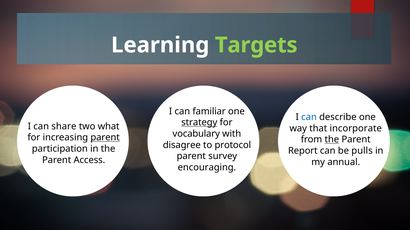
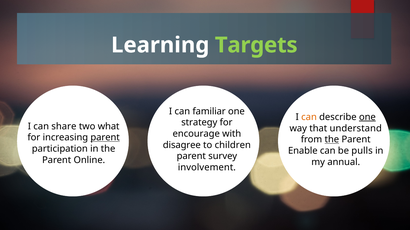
can colour: blue -> orange (309, 117)
one underline: none -> present (367, 117)
strategy underline: present -> none (199, 123)
incorporate: incorporate -> understand (356, 129)
vocabulary: vocabulary -> encourage (196, 134)
protocol: protocol -> children (233, 145)
Report: Report -> Enable (303, 151)
Access: Access -> Online (89, 160)
encouraging: encouraging -> involvement (207, 168)
